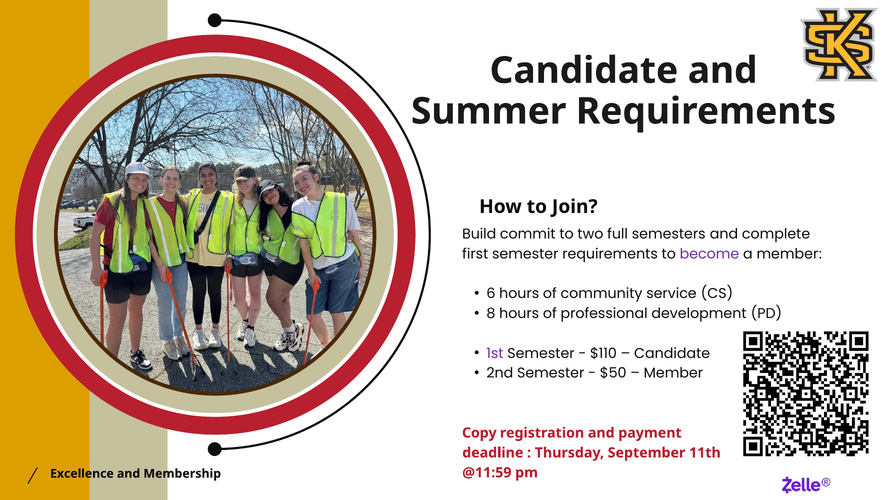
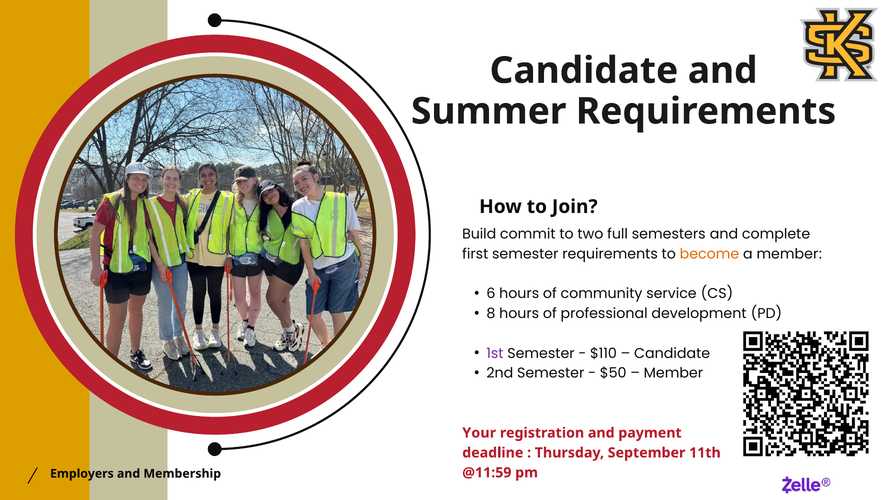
become colour: purple -> orange (709, 254)
Copy: Copy -> Your (479, 433)
Excellence: Excellence -> Employers (82, 474)
